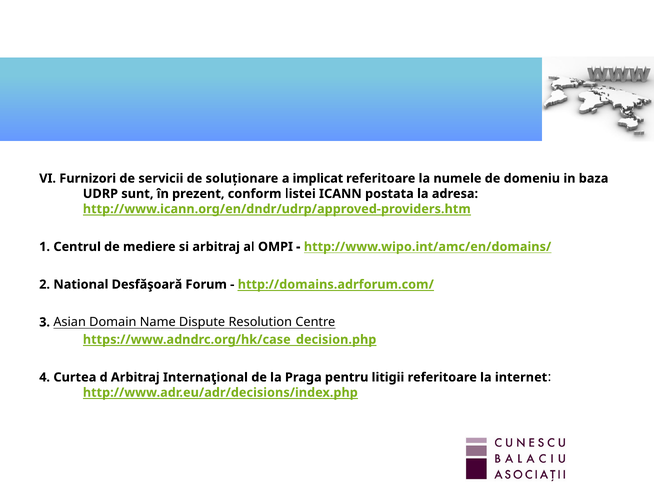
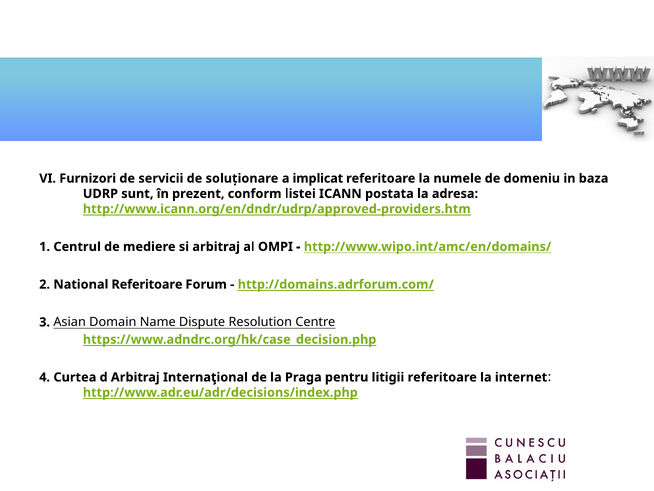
National Desfăşoară: Desfăşoară -> Referitoare (147, 284)
